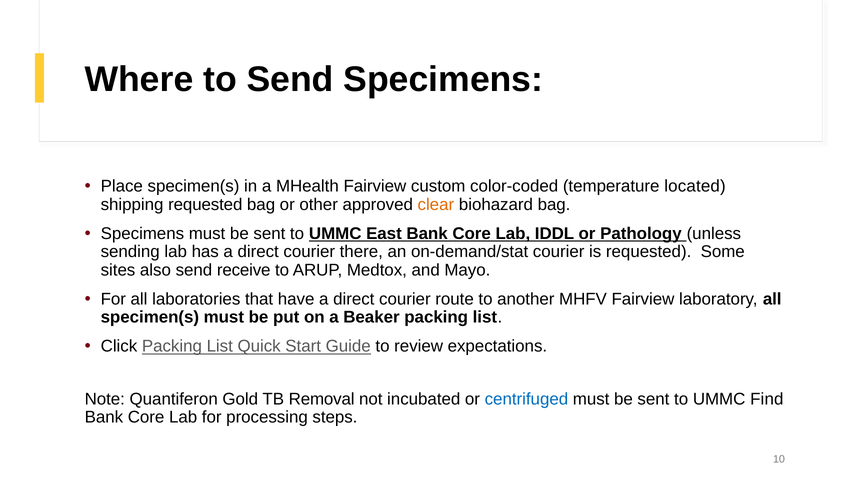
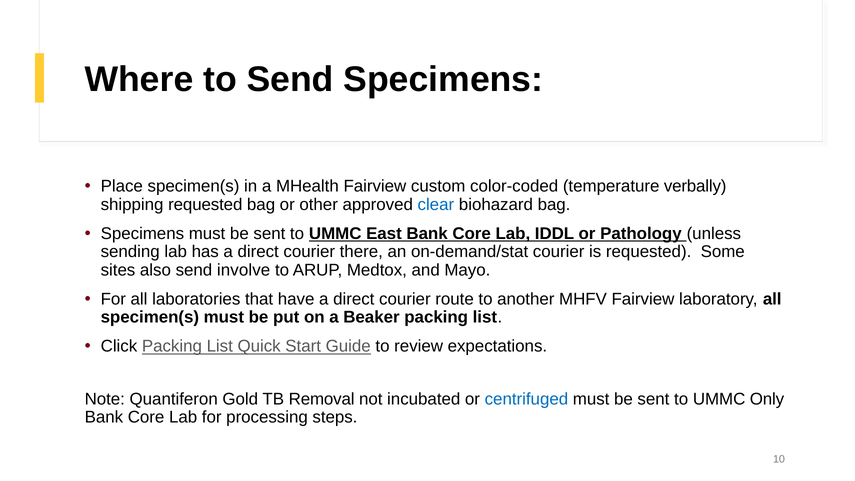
located: located -> verbally (695, 186)
clear colour: orange -> blue (436, 205)
receive: receive -> involve (244, 270)
Find: Find -> Only (767, 399)
